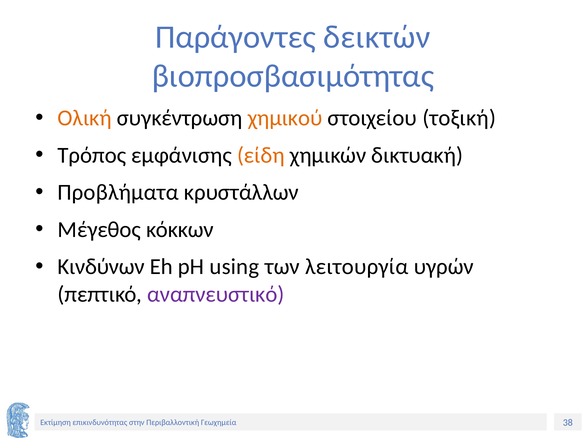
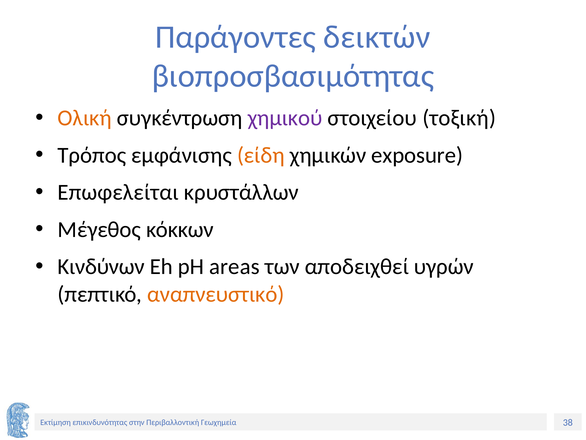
χημικού colour: orange -> purple (285, 118)
δικτυακή: δικτυακή -> exposure (417, 155)
Προβλήματα: Προβλήματα -> Επωφελείται (118, 192)
using: using -> areas (234, 266)
λειτουργία: λειτουργία -> αποδειχθεί (357, 266)
αναπνευστικό colour: purple -> orange (216, 294)
